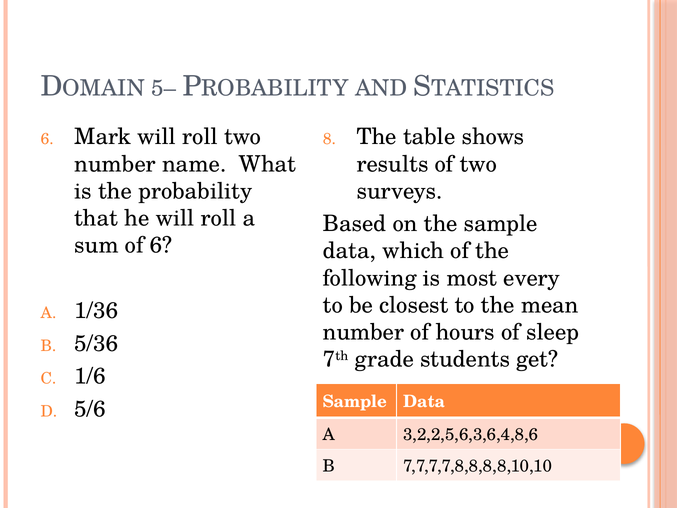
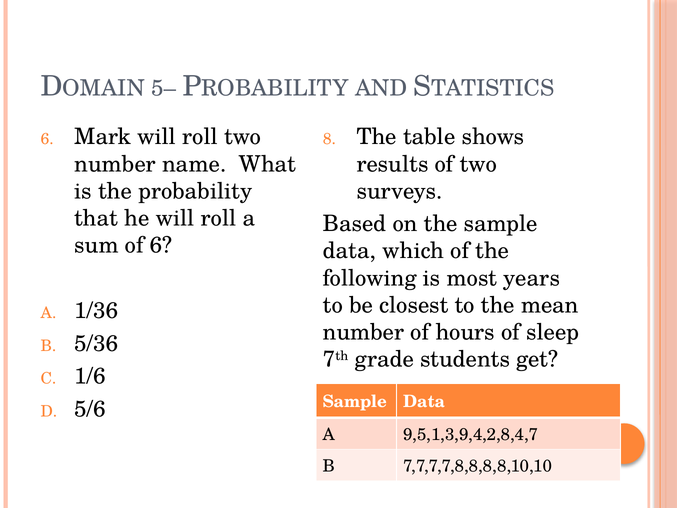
every: every -> years (532, 278)
3,2,2,5,6,3,6,4,8,6: 3,2,2,5,6,3,6,4,8,6 -> 9,5,1,3,9,4,2,8,4,7 (471, 434)
